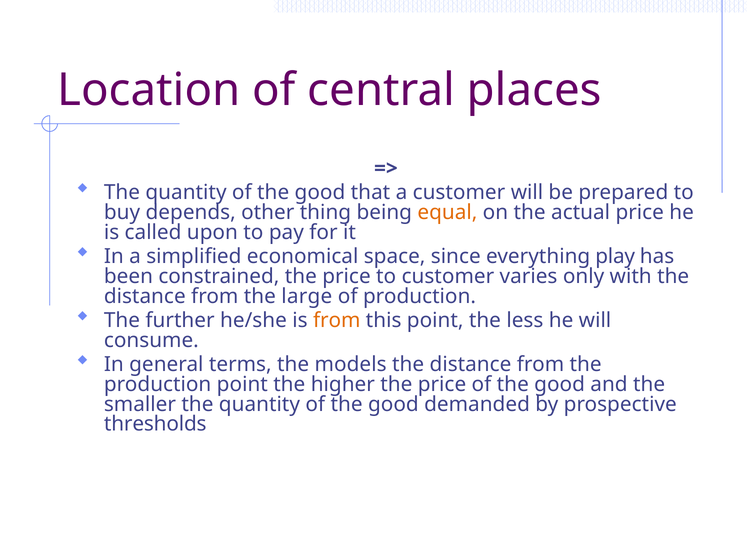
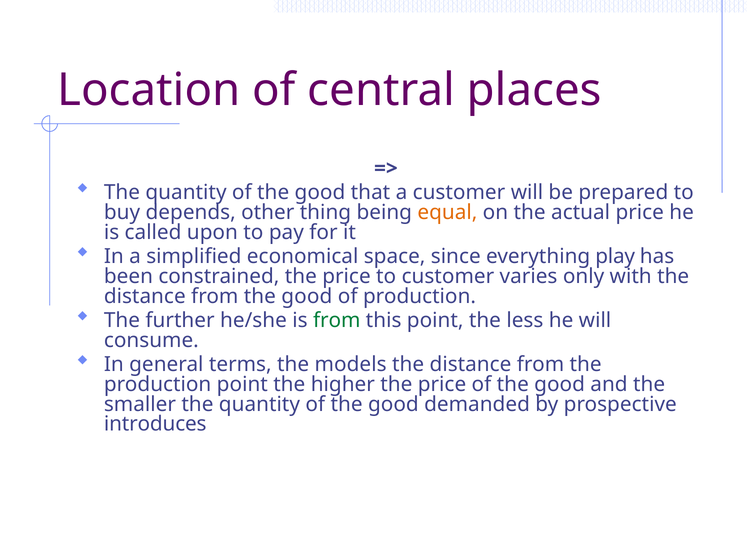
from the large: large -> good (307, 296)
from colour: orange -> green (337, 320)
thresholds: thresholds -> introduces (155, 424)
